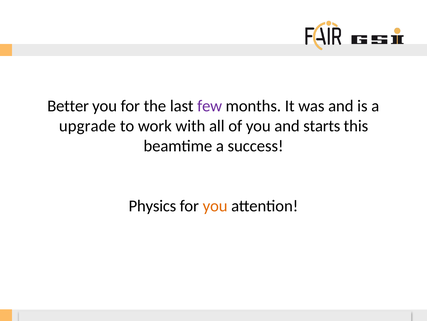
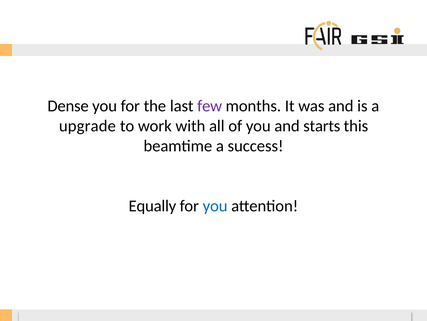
Better: Better -> Dense (68, 106)
Physics: Physics -> Equally (152, 205)
you colour: orange -> blue (215, 205)
